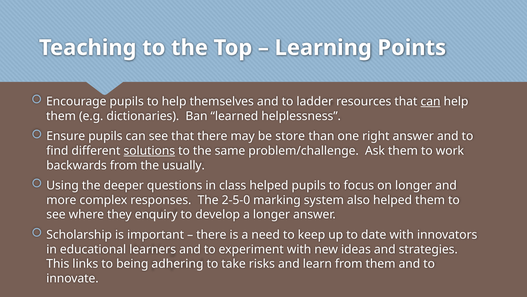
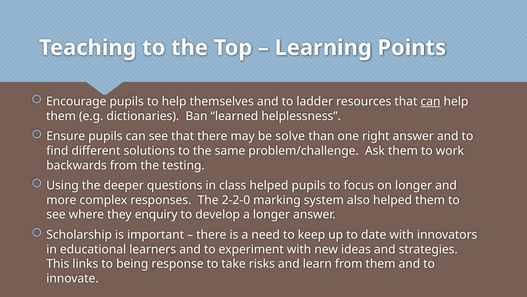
store: store -> solve (290, 136)
solutions underline: present -> none (149, 151)
usually: usually -> testing (183, 165)
2-5-0: 2-5-0 -> 2-2-0 (236, 200)
adhering: adhering -> response (178, 263)
